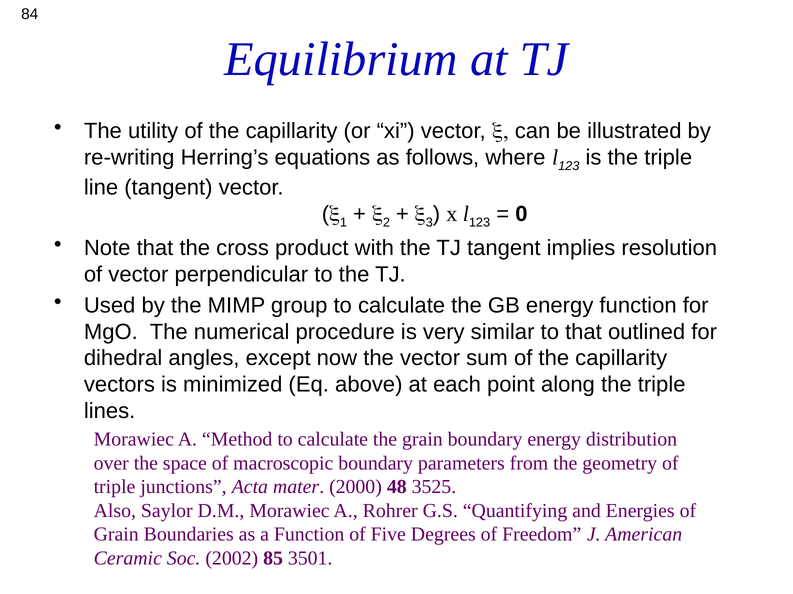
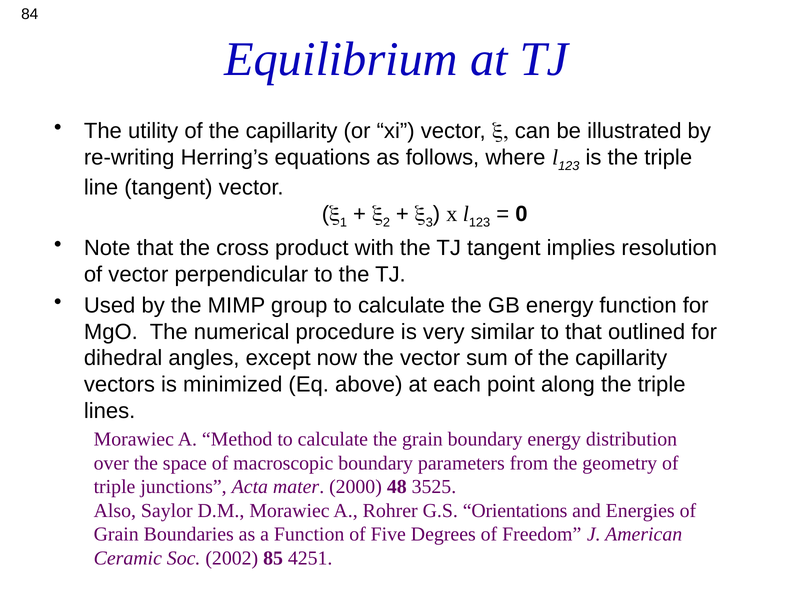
Quantifying: Quantifying -> Orientations (515, 511)
3501: 3501 -> 4251 (310, 559)
